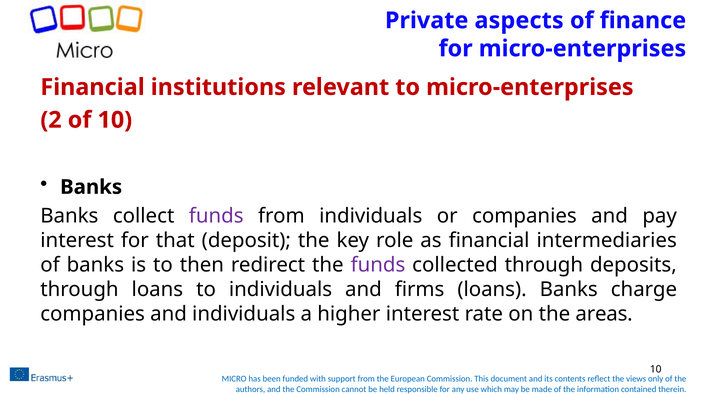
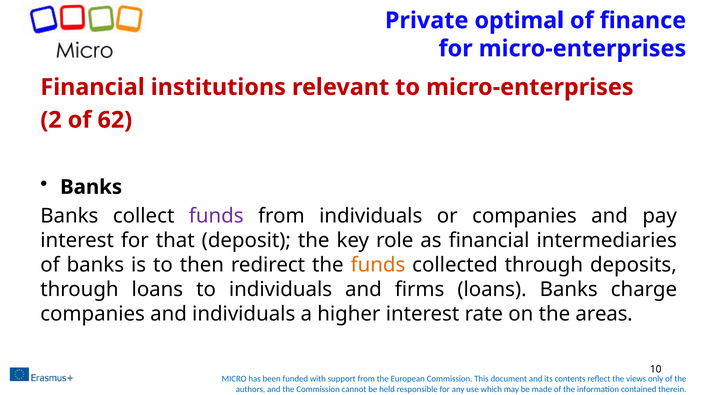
aspects: aspects -> optimal (519, 20)
of 10: 10 -> 62 (115, 120)
funds colour: purple -> orange (378, 265)
